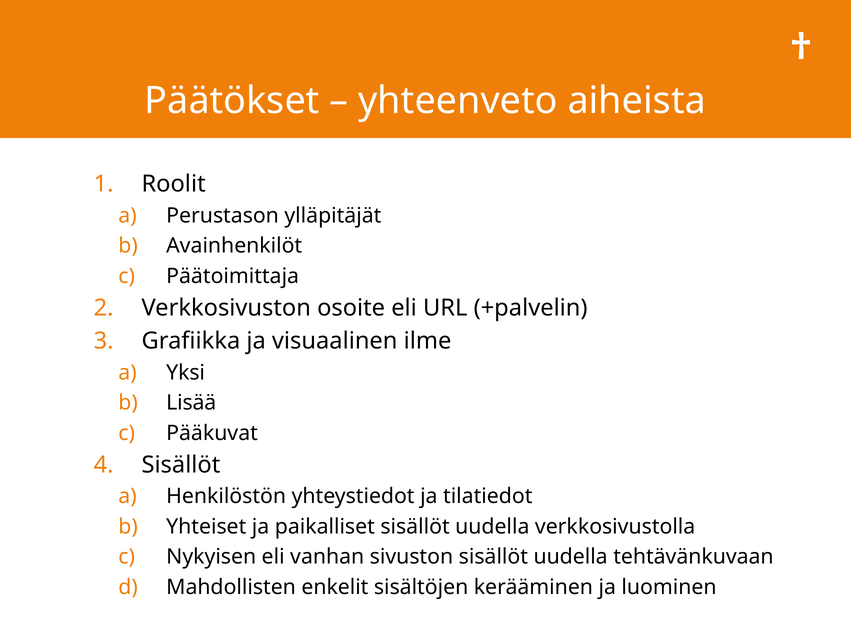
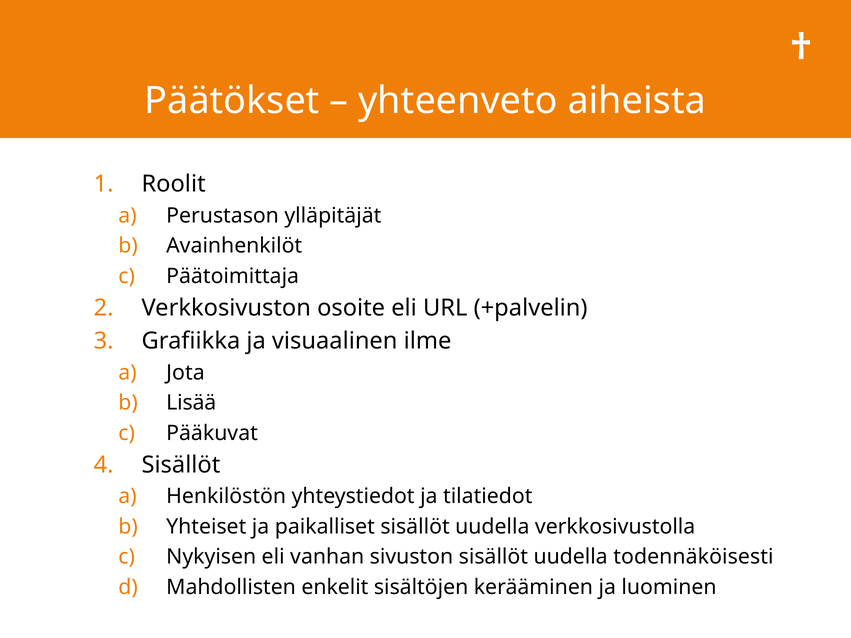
Yksi: Yksi -> Jota (185, 373)
tehtävänkuvaan: tehtävänkuvaan -> todennäköisesti (693, 557)
